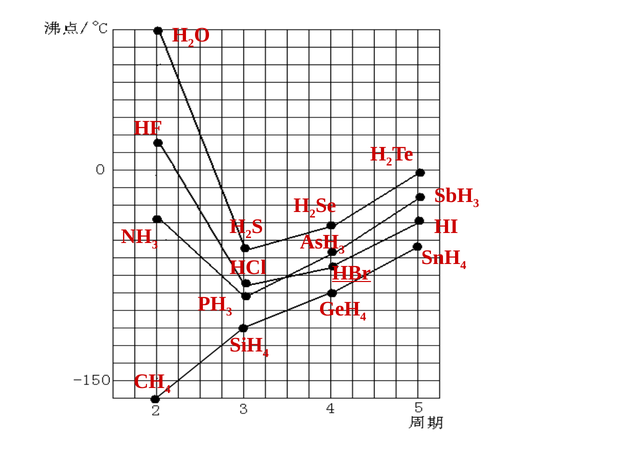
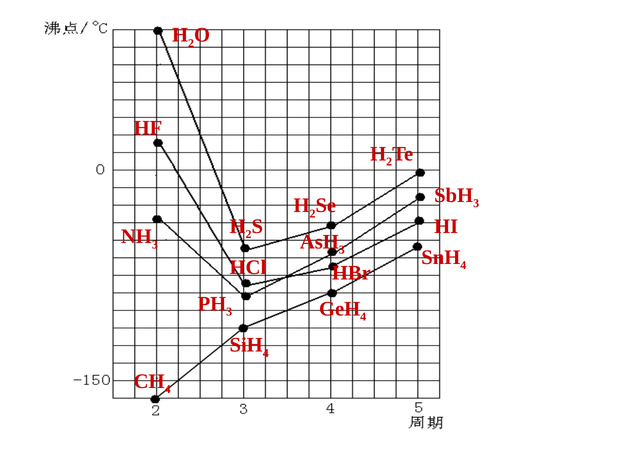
HBr underline: present -> none (351, 272)
